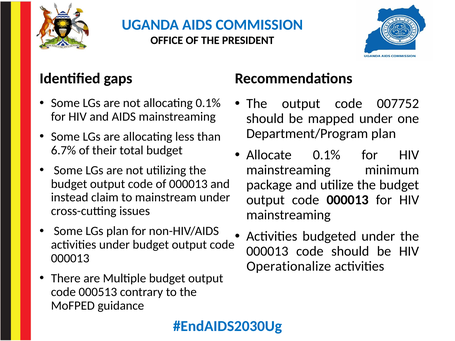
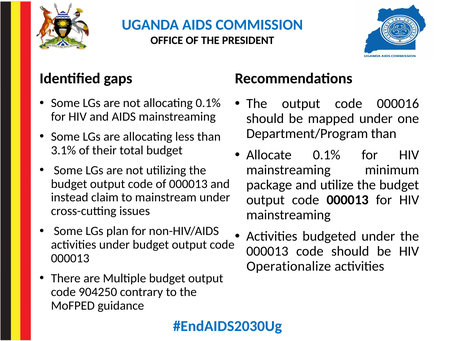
007752: 007752 -> 000016 (398, 104)
Department/Program plan: plan -> than (384, 134)
6.7%: 6.7% -> 3.1% (63, 150)
000513: 000513 -> 904250 (98, 292)
